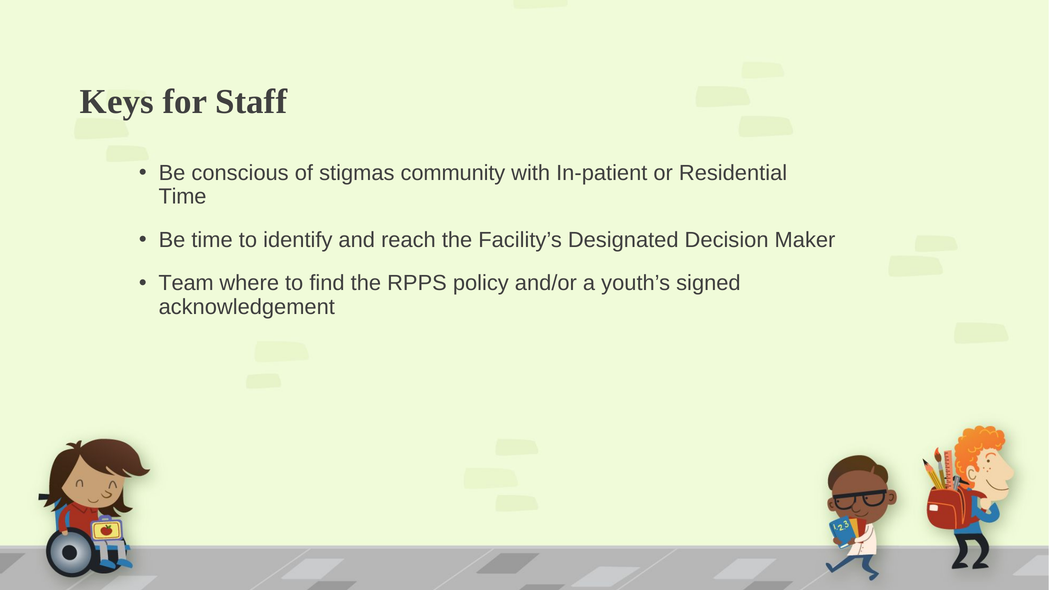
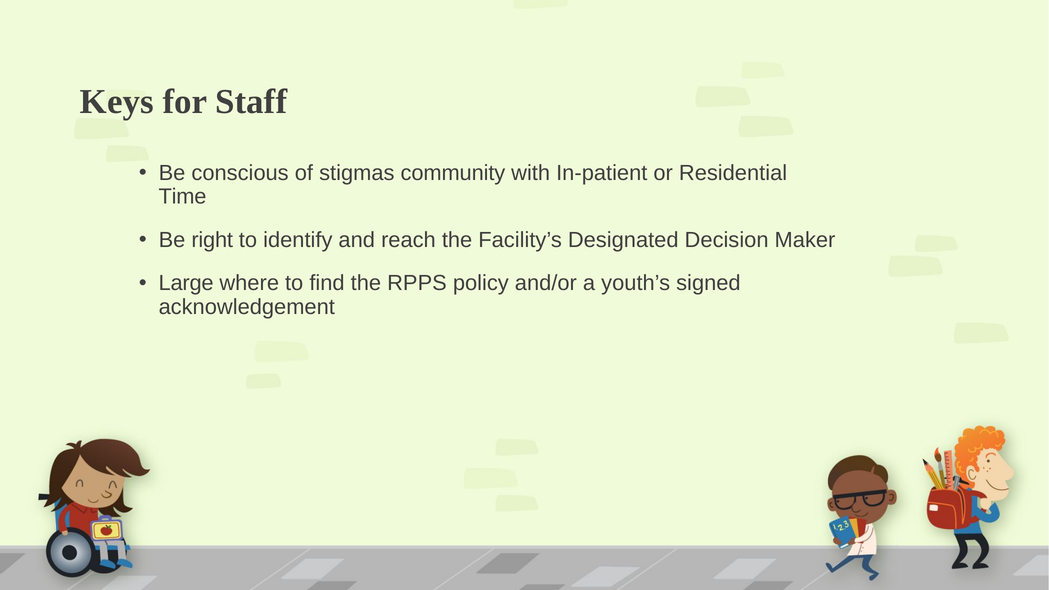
Be time: time -> right (212, 240)
Team: Team -> Large (186, 283)
